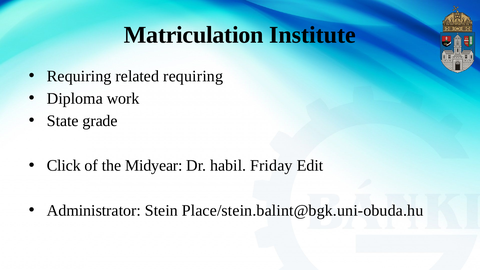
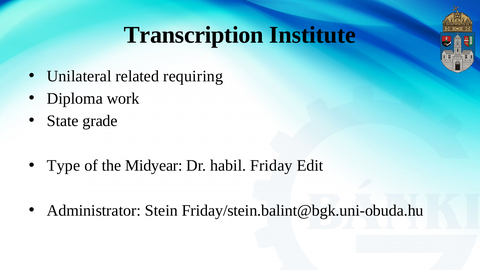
Matriculation: Matriculation -> Transcription (194, 35)
Requiring: Requiring -> Unilateral (79, 76)
Click: Click -> Type (64, 166)
Place/stein.balint@bgk.uni-obuda.hu: Place/stein.balint@bgk.uni-obuda.hu -> Friday/stein.balint@bgk.uni-obuda.hu (303, 210)
